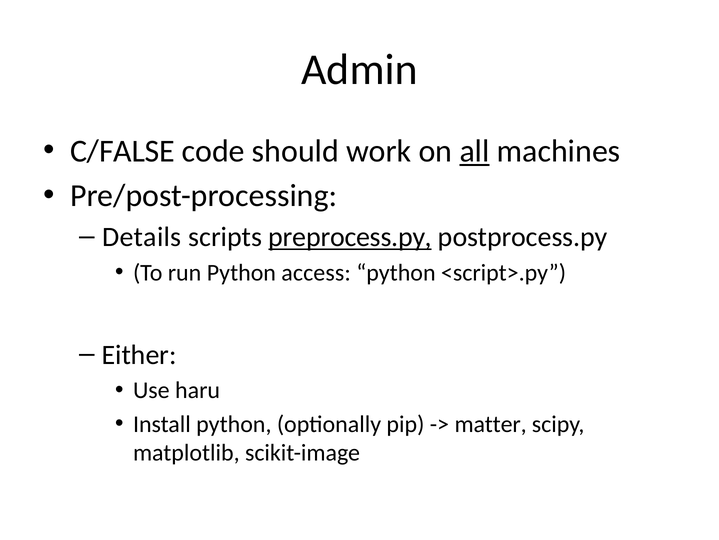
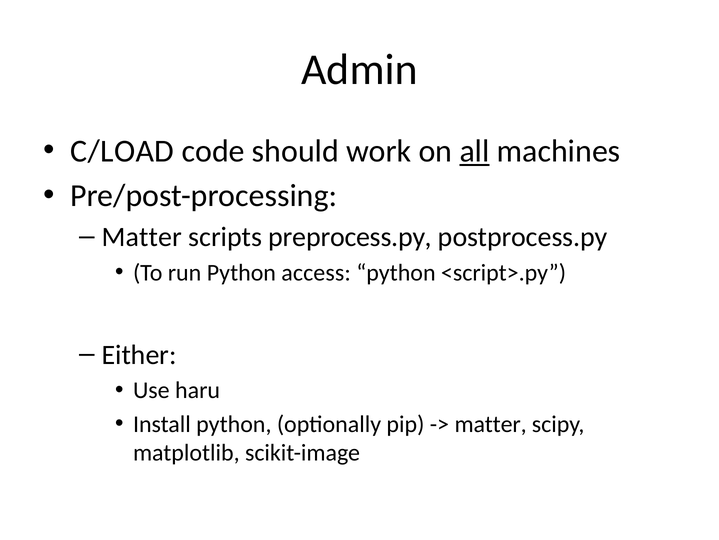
C/FALSE: C/FALSE -> C/LOAD (122, 151)
Details: Details -> Matter (142, 237)
preprocess.py underline: present -> none (350, 237)
